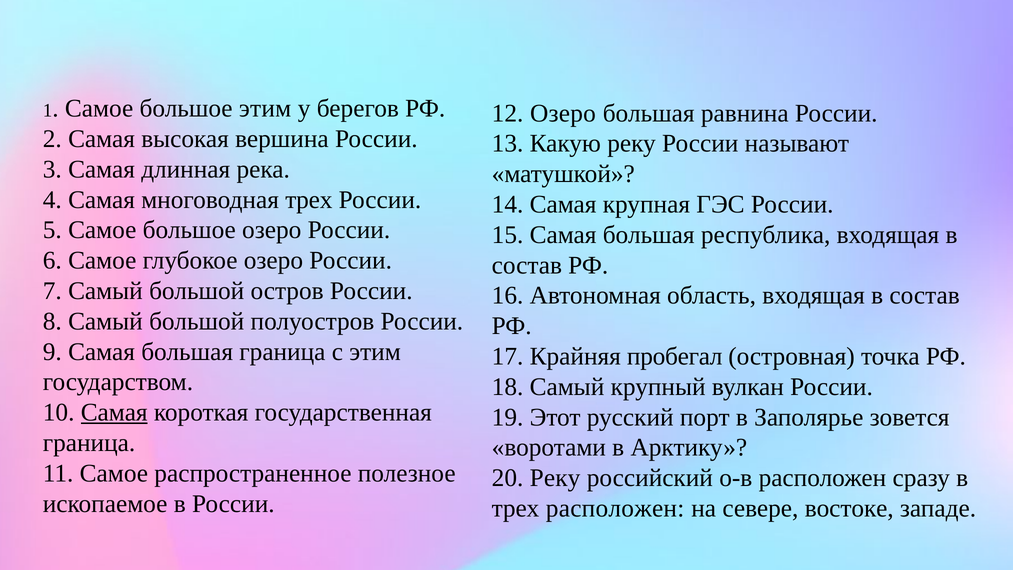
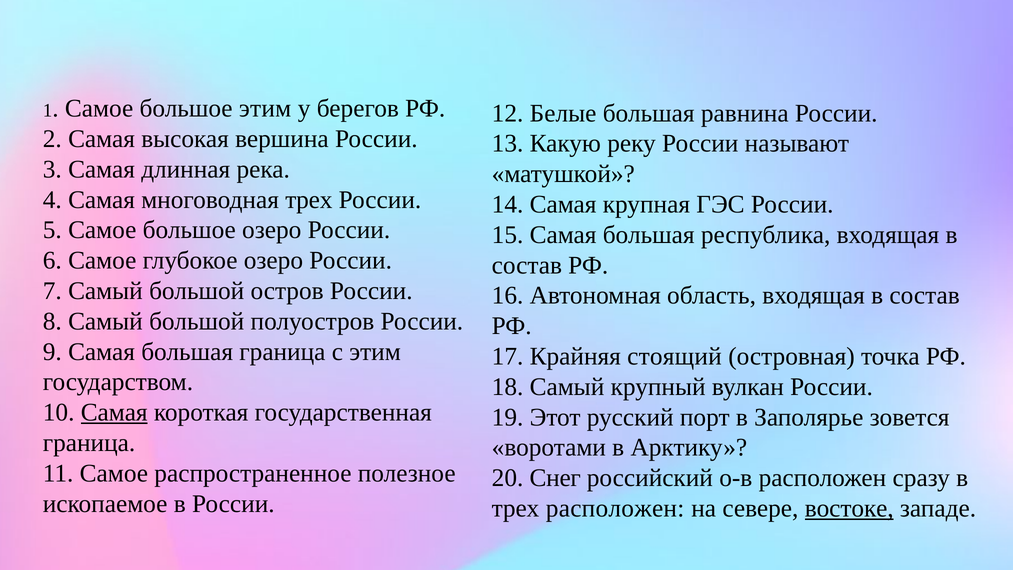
12 Озеро: Озеро -> Белые (563, 113)
пробегал: пробегал -> стоящий (674, 356)
20 Реку: Реку -> Снег (555, 478)
востоке underline: none -> present (849, 508)
